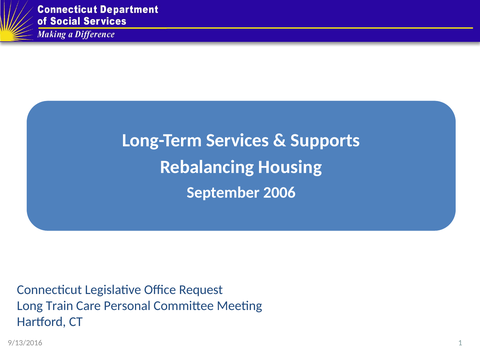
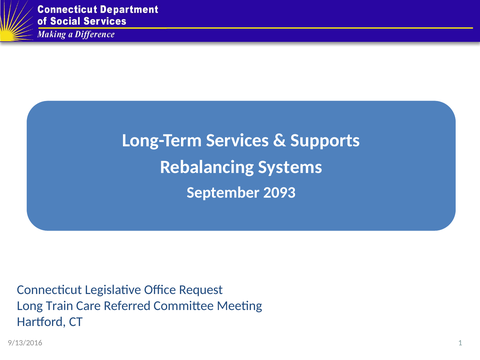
Housing: Housing -> Systems (290, 167)
2006: 2006 -> 2093 (279, 192)
Personal: Personal -> Referred (127, 306)
